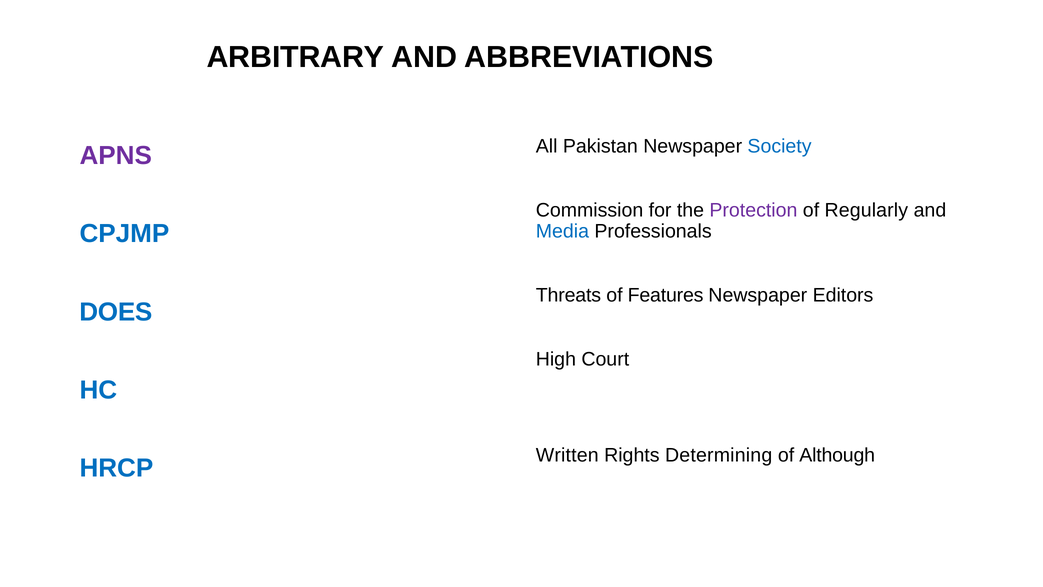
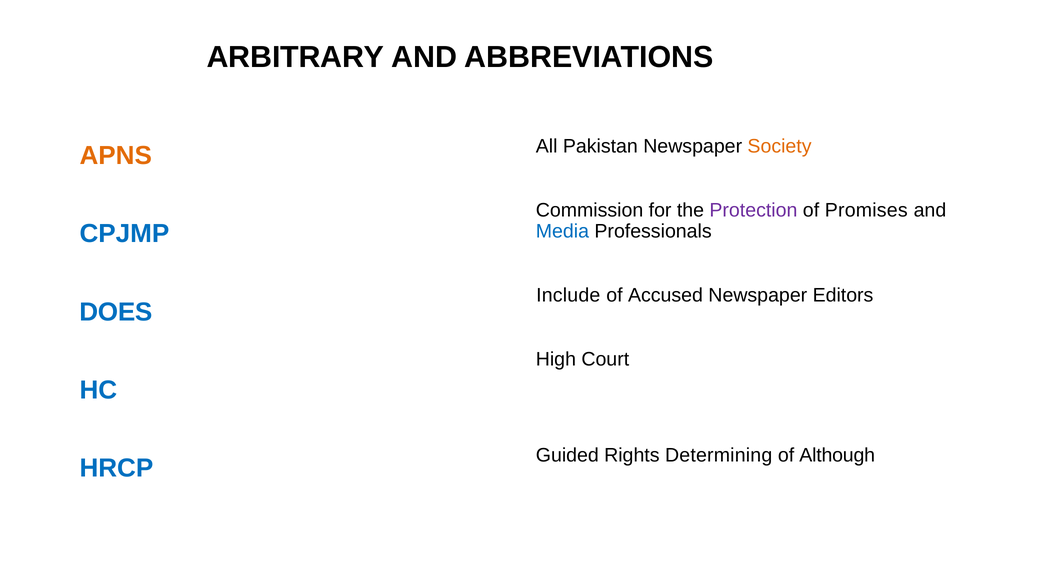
Society colour: blue -> orange (780, 146)
APNS colour: purple -> orange (116, 156)
Regularly: Regularly -> Promises (866, 210)
Threats: Threats -> Include (568, 295)
Features: Features -> Accused (665, 295)
Written: Written -> Guided (567, 455)
